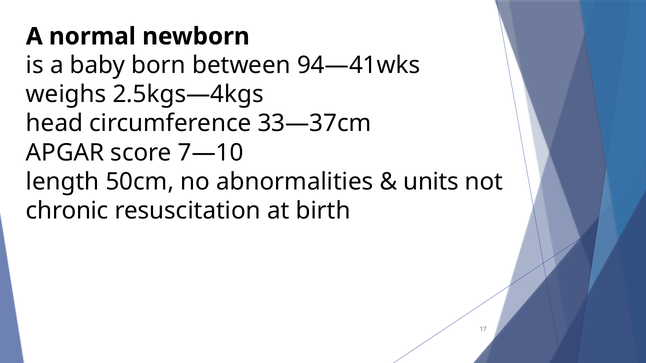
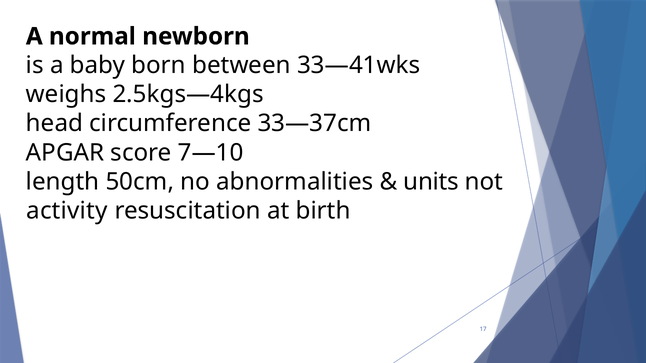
94—41wks: 94—41wks -> 33—41wks (359, 66)
chronic: chronic -> activity (67, 211)
